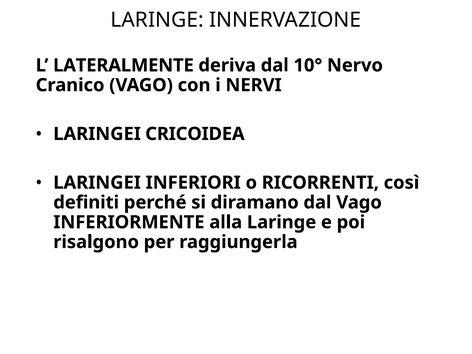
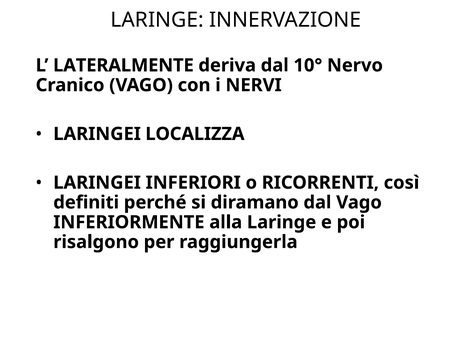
CRICOIDEA: CRICOIDEA -> LOCALIZZA (195, 134)
